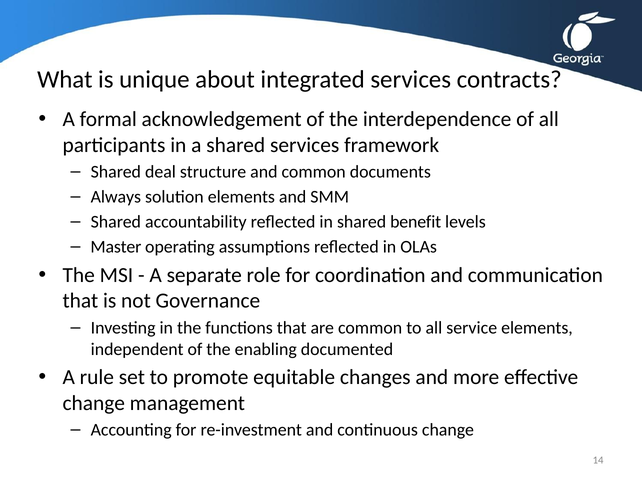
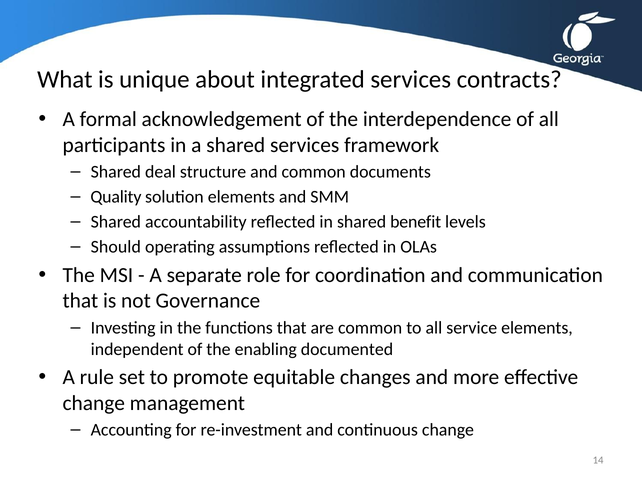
Always: Always -> Quality (116, 197)
Master: Master -> Should (116, 247)
